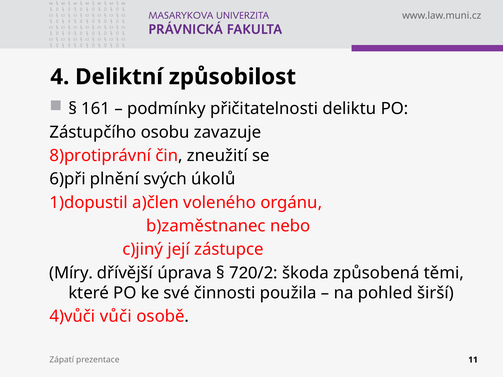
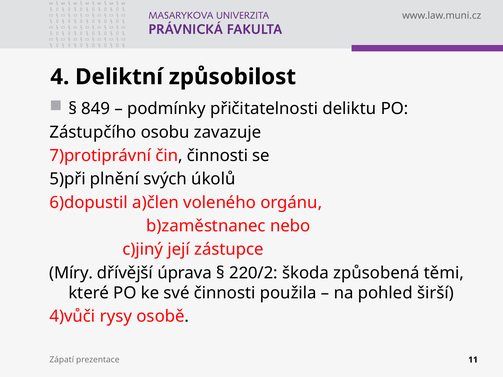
161: 161 -> 849 (96, 109)
8)protiprávní: 8)protiprávní -> 7)protiprávní (100, 156)
čin zneužití: zneužití -> činnosti (217, 156)
6)při: 6)při -> 5)při (68, 179)
1)dopustil: 1)dopustil -> 6)dopustil (89, 203)
7: 7 -> 2 (234, 273)
vůči: vůči -> rysy (116, 317)
